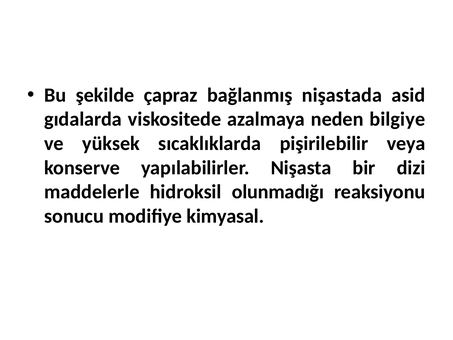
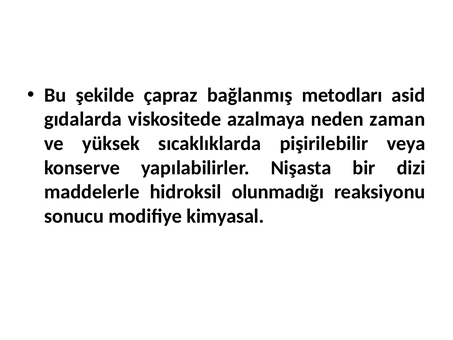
nişastada: nişastada -> metodları (342, 95)
bilgiye: bilgiye -> zaman (397, 119)
